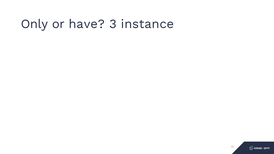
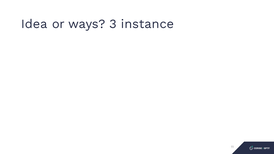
Only: Only -> Idea (34, 24)
have: have -> ways (87, 24)
